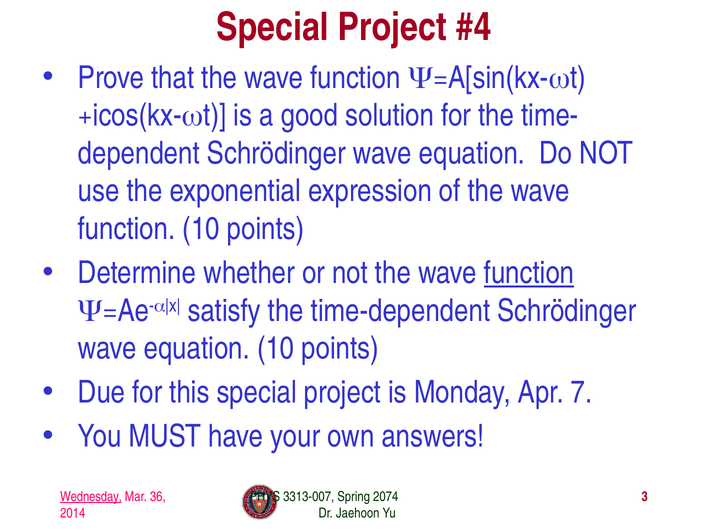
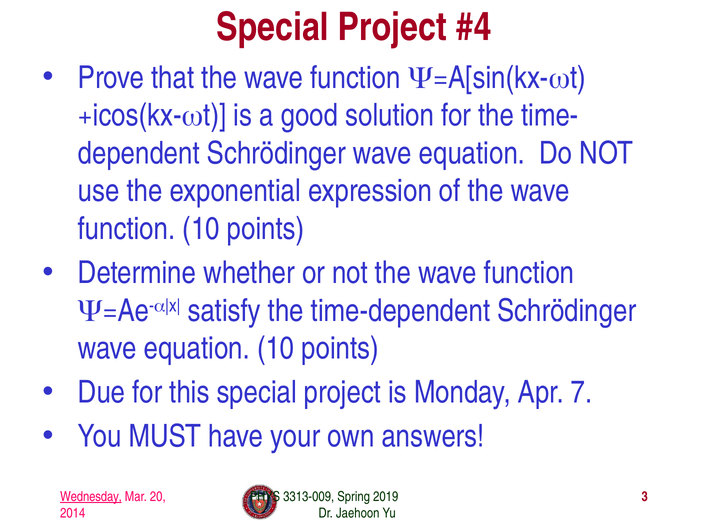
function underline: present -> none (529, 273)
36: 36 -> 20 (158, 497)
3313-007: 3313-007 -> 3313-009 (309, 497)
2074: 2074 -> 2019 (386, 497)
